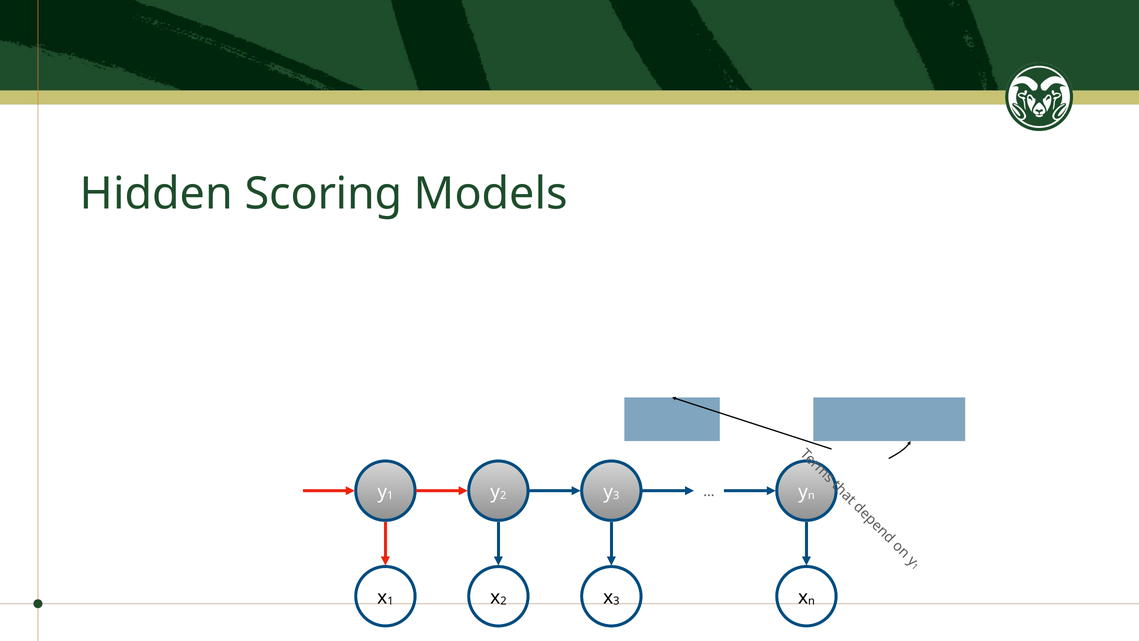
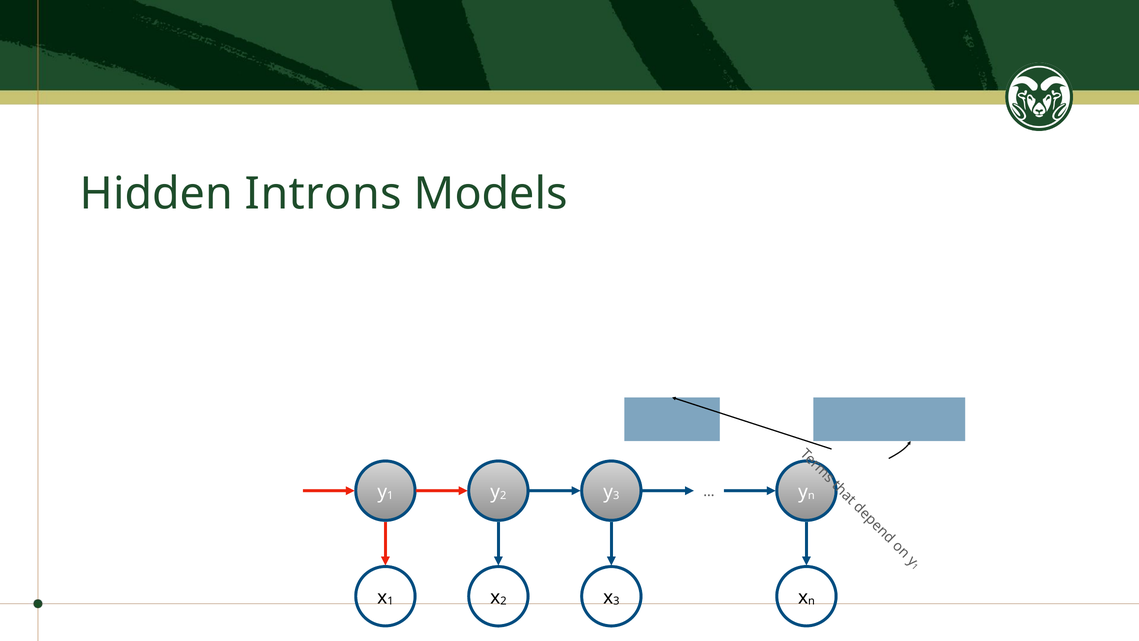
Scoring: Scoring -> Introns (323, 194)
